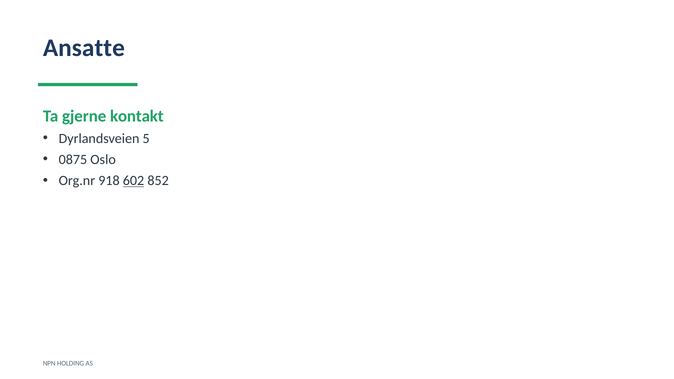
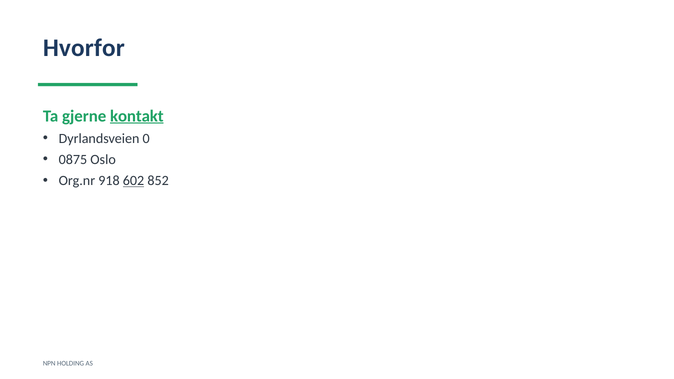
Ansatte: Ansatte -> Hvorfor (84, 48)
kontakt underline: none -> present (137, 116)
5: 5 -> 0 (146, 139)
